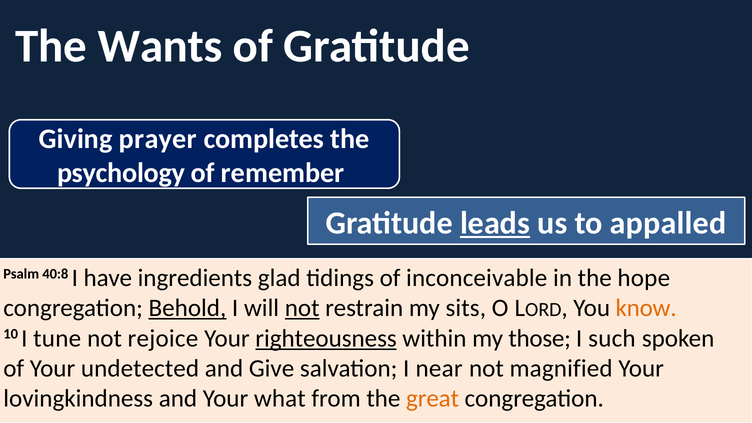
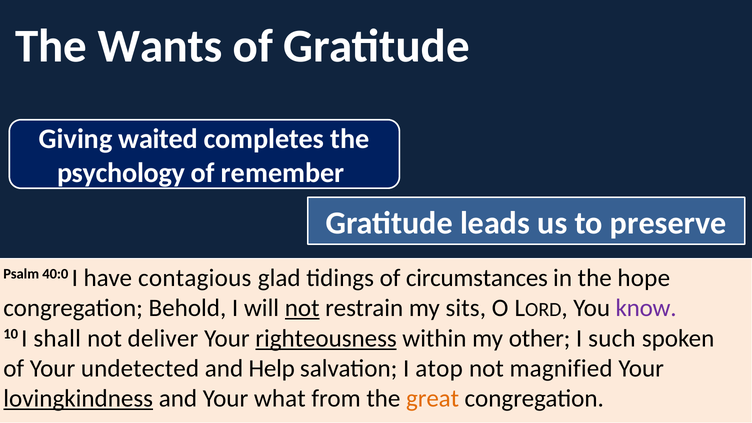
prayer: prayer -> waited (158, 139)
leads underline: present -> none (495, 223)
appalled: appalled -> preserve (668, 223)
40:8: 40:8 -> 40:0 (55, 274)
ingredients: ingredients -> contagious (195, 278)
inconceivable: inconceivable -> circumstances (477, 278)
Behold underline: present -> none (187, 308)
know colour: orange -> purple (646, 308)
tune: tune -> shall (57, 338)
rejoice: rejoice -> deliver (163, 338)
those: those -> other (540, 338)
Give: Give -> Help (272, 368)
near: near -> atop (439, 368)
lovingkindness underline: none -> present (78, 398)
